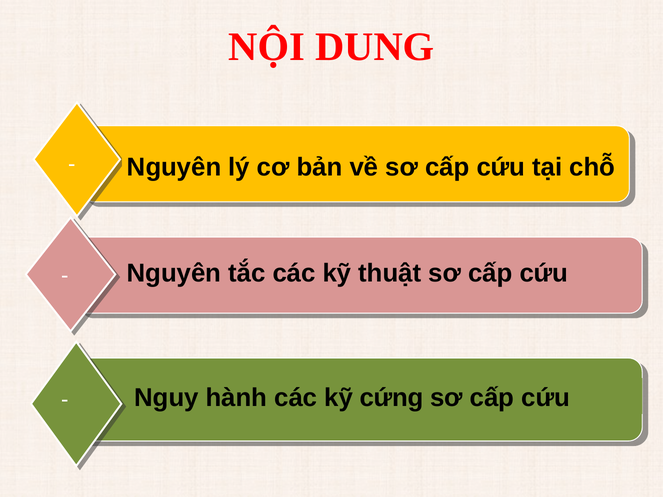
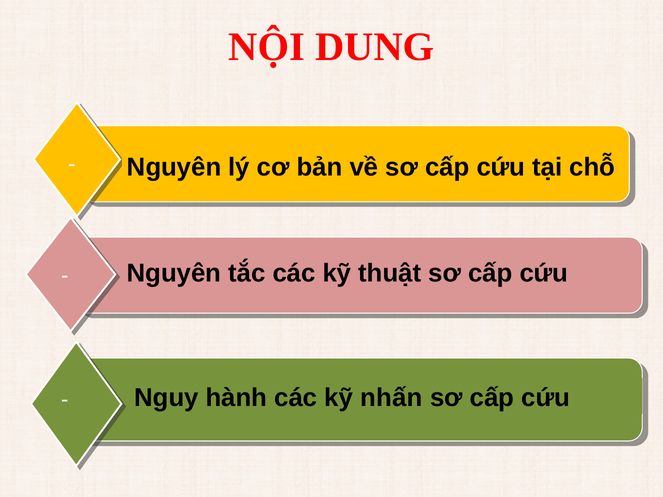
cứng: cứng -> nhấn (391, 398)
